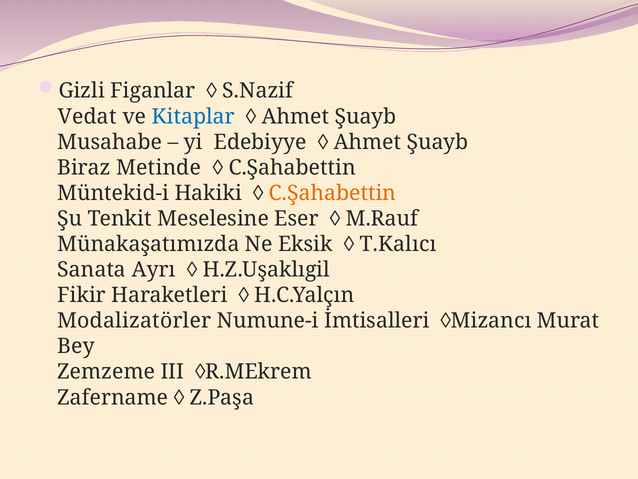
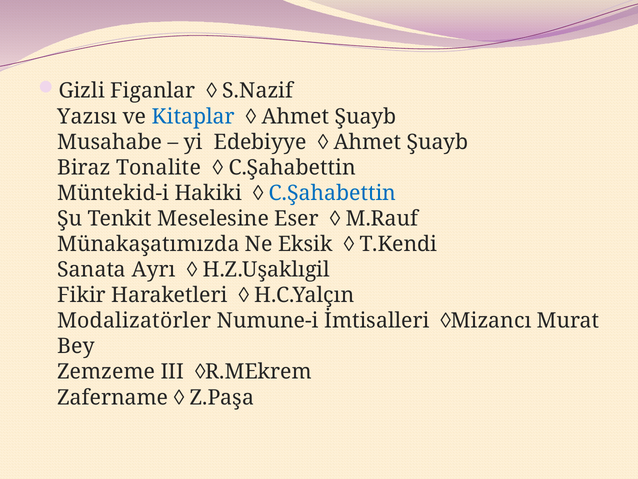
Vedat: Vedat -> Yazısı (87, 116)
Metinde: Metinde -> Tonalite (159, 167)
C.Şahabettin colour: orange -> blue (333, 193)
T.Kalıcı: T.Kalıcı -> T.Kendi (398, 244)
